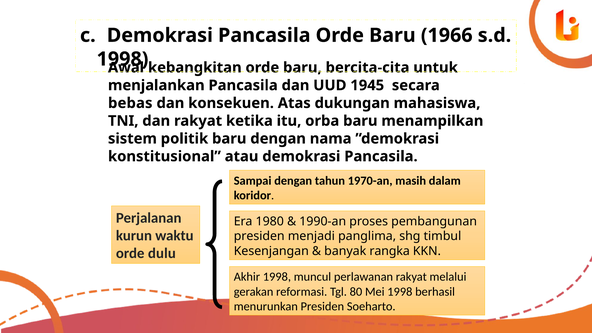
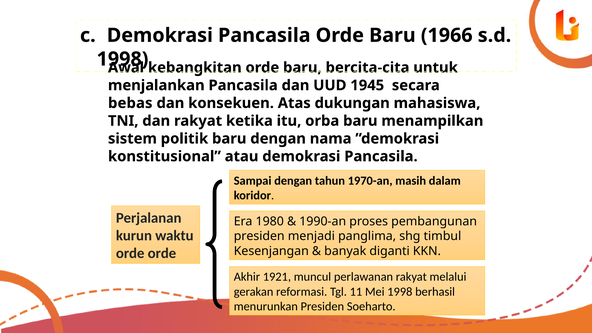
orde dulu: dulu -> orde (162, 253)
rangka: rangka -> diganti (390, 251)
Akhir 1998: 1998 -> 1921 (277, 277)
80: 80 -> 11 (356, 292)
